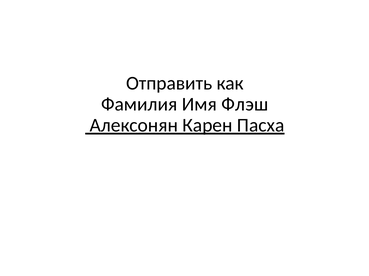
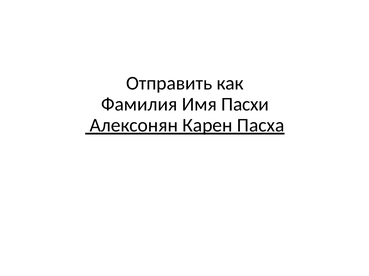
Флэш: Флэш -> Пасхи (245, 105)
